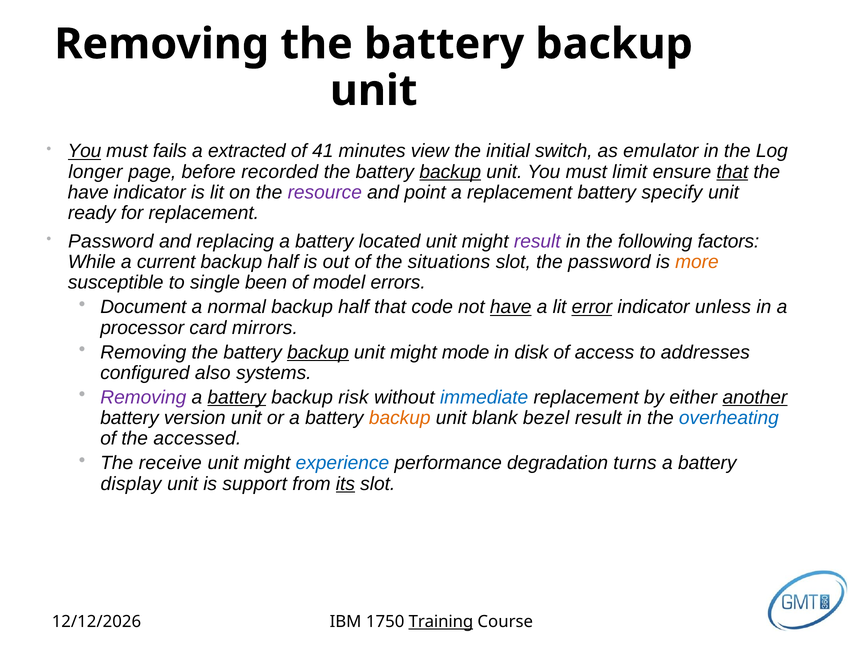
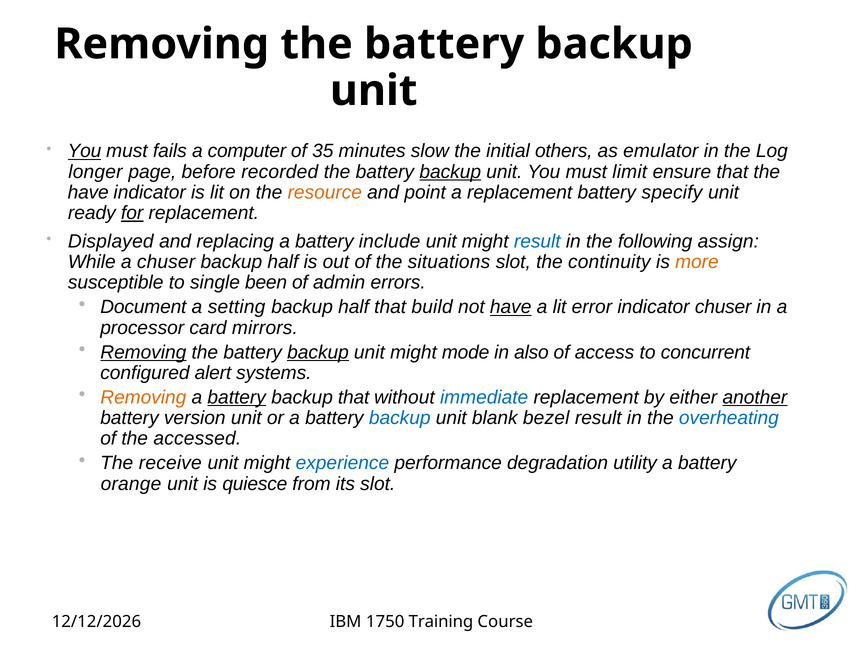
extracted: extracted -> computer (247, 151)
41: 41 -> 35 (323, 151)
view: view -> slow (430, 151)
switch: switch -> others (564, 151)
that underline: present -> none (732, 172)
resource colour: purple -> orange (325, 193)
for underline: none -> present (132, 213)
Password: Password -> Displayed (111, 241)
located: located -> include (390, 241)
result colour: purple -> blue (537, 241)
factors: factors -> assign (728, 241)
a current: current -> chuser (166, 262)
the password: password -> continuity (609, 262)
model: model -> admin (339, 283)
normal: normal -> setting (237, 307)
code: code -> build (432, 307)
error underline: present -> none (592, 307)
indicator unless: unless -> chuser (723, 307)
Removing underline: none -> present (143, 352)
disk: disk -> also (531, 352)
addresses: addresses -> concurrent (705, 352)
also: also -> alert (213, 373)
Removing colour: purple -> orange (143, 397)
backup risk: risk -> that (354, 397)
backup colour: orange -> blue (400, 418)
turns: turns -> utility (635, 463)
display: display -> orange (131, 484)
support: support -> quiesce (255, 484)
its underline: present -> none (345, 484)
Training underline: present -> none (441, 622)
